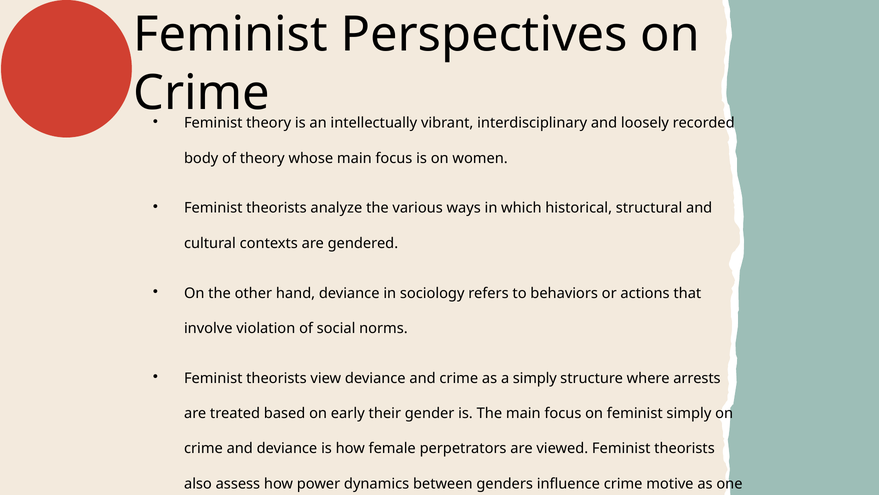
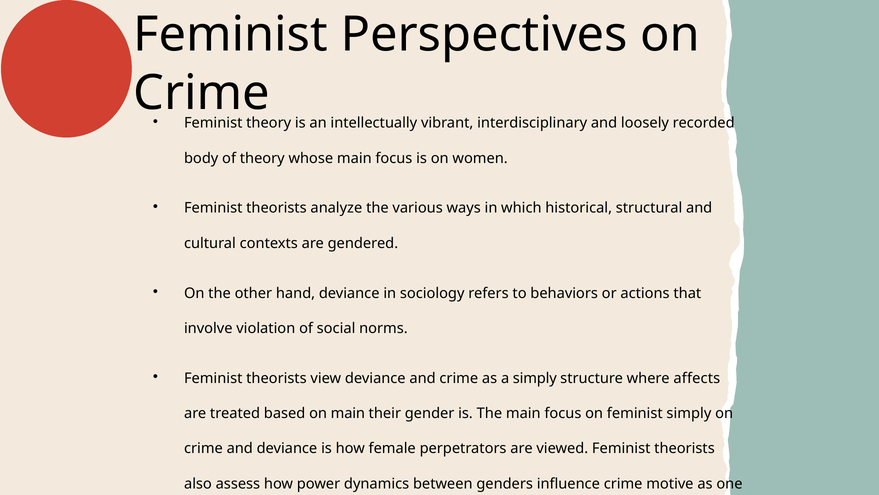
arrests: arrests -> affects (697, 378)
on early: early -> main (348, 413)
